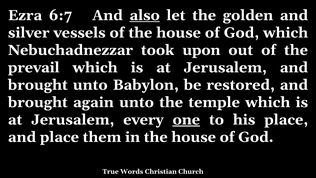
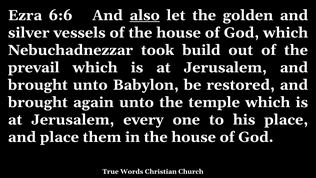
6:7: 6:7 -> 6:6 (61, 15)
upon: upon -> build (201, 50)
one underline: present -> none (186, 120)
